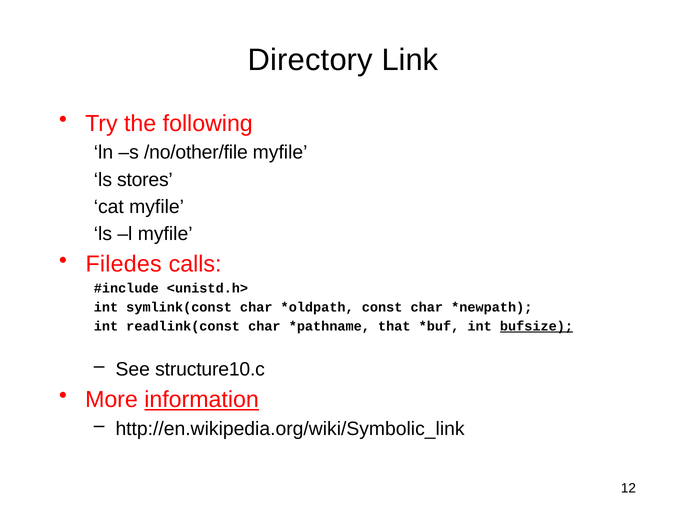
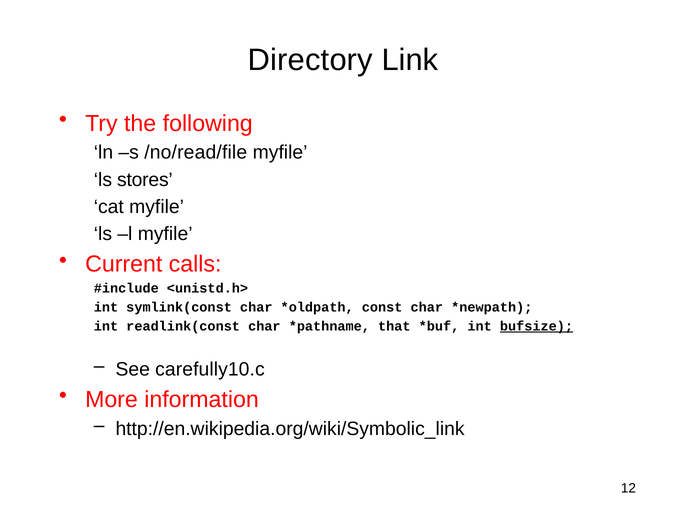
/no/other/file: /no/other/file -> /no/read/file (196, 152)
Filedes: Filedes -> Current (124, 264)
structure10.c: structure10.c -> carefully10.c (210, 369)
information underline: present -> none (202, 399)
